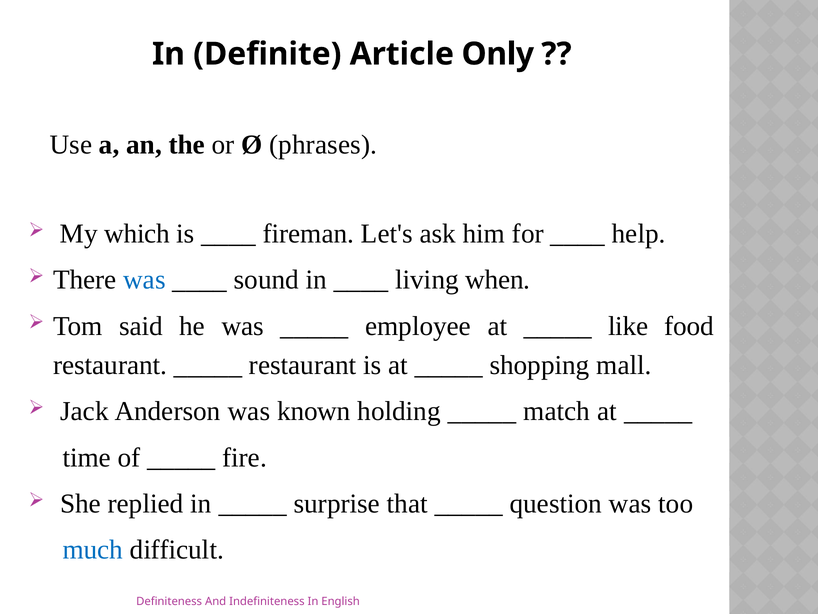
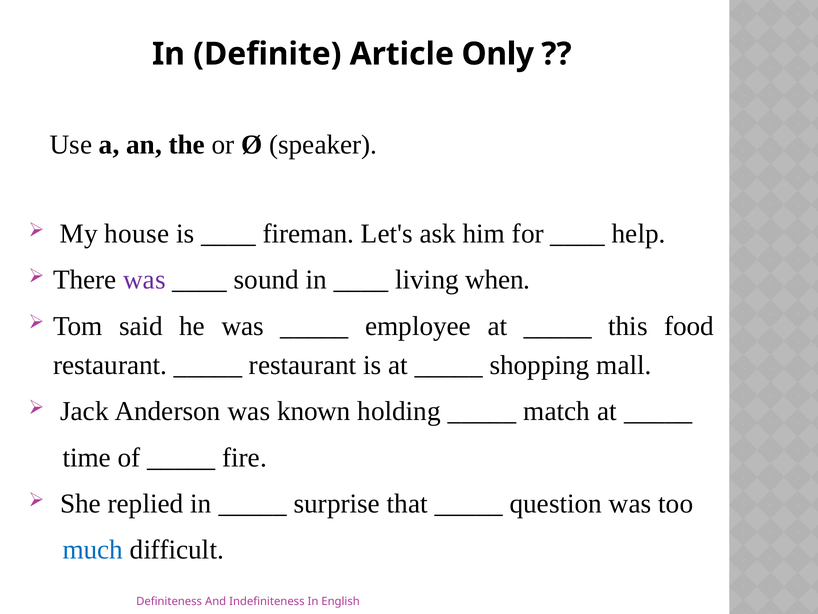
phrases: phrases -> speaker (323, 145)
which: which -> house (137, 234)
was colour: blue -> purple (144, 280)
like: like -> this (628, 326)
